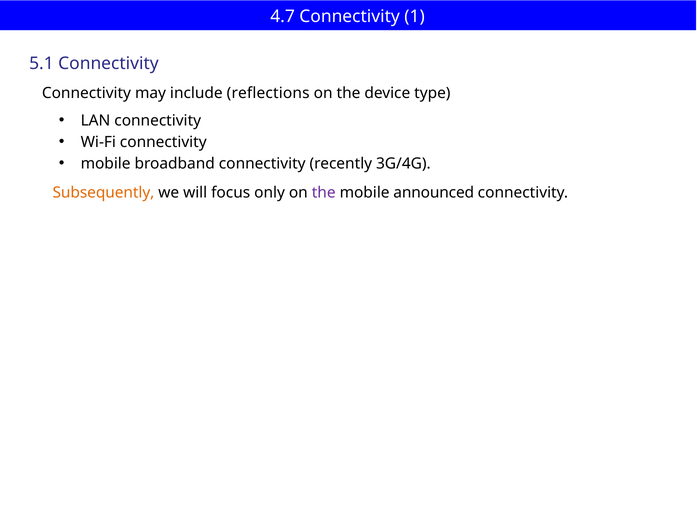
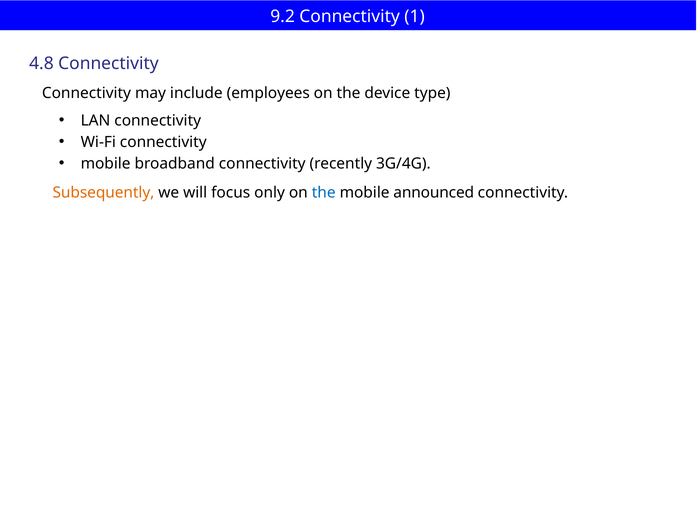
4.7: 4.7 -> 9.2 (283, 16)
5.1: 5.1 -> 4.8 (41, 64)
reflections: reflections -> employees (268, 93)
the colour: purple -> blue (324, 193)
